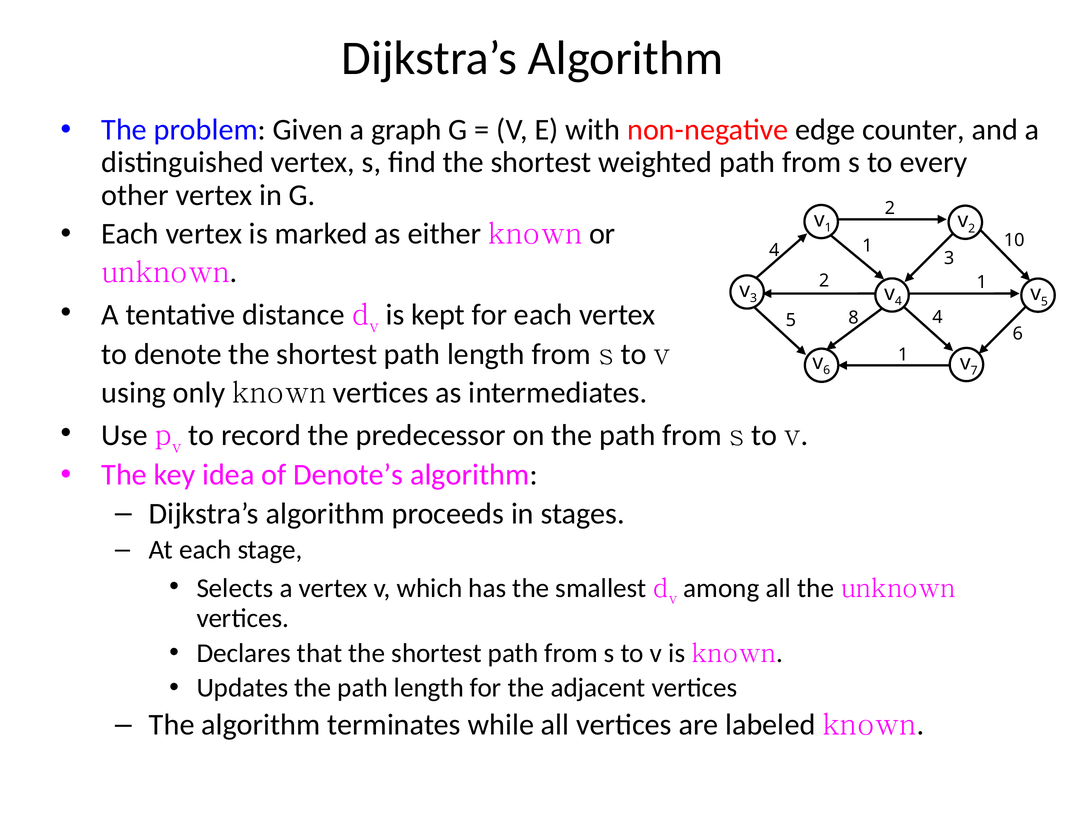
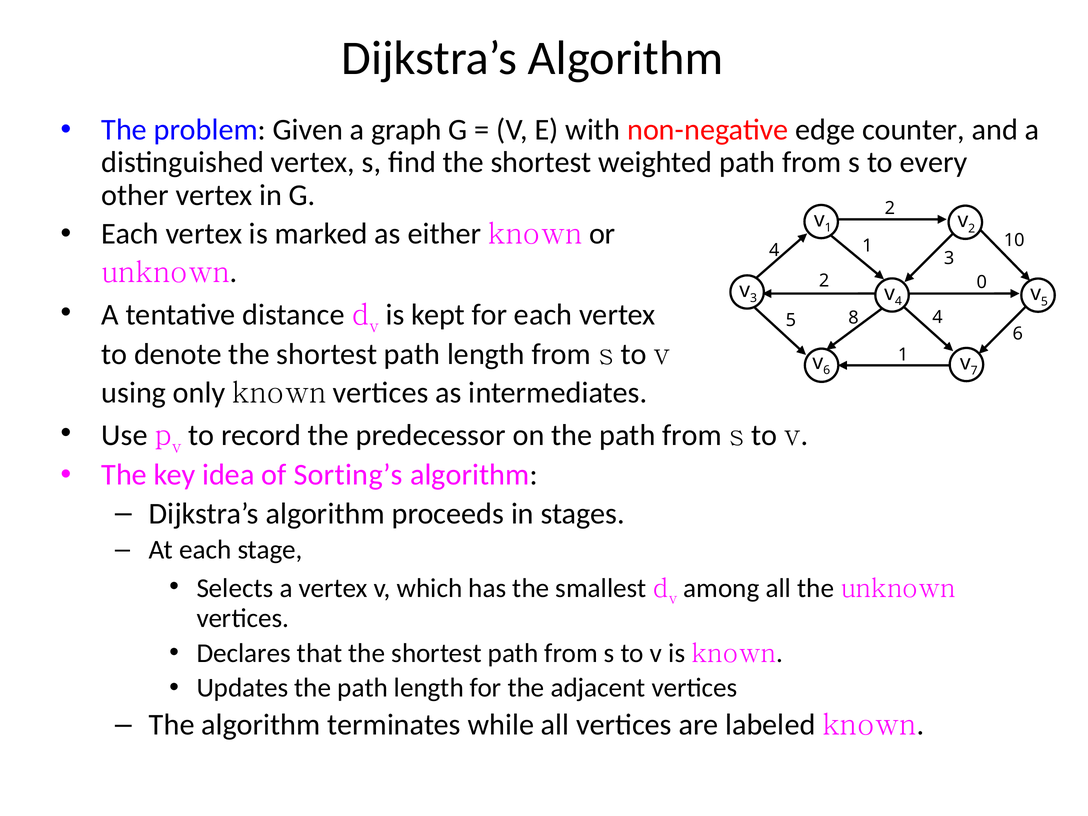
2 1: 1 -> 0 (982, 282)
Denote’s: Denote’s -> Sorting’s (348, 475)
